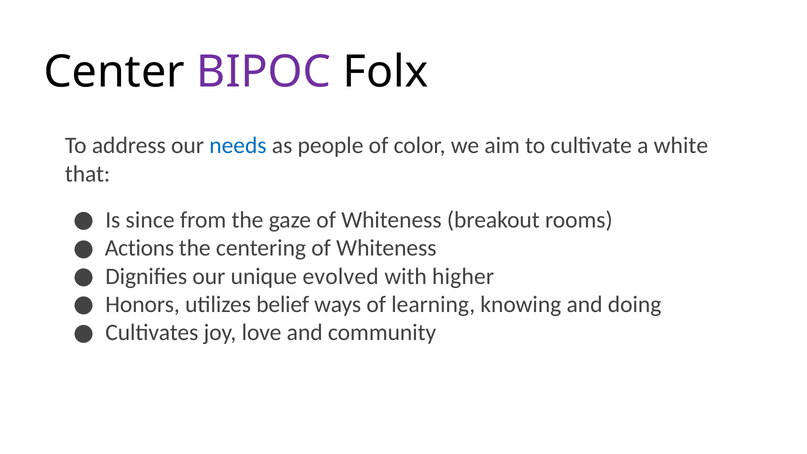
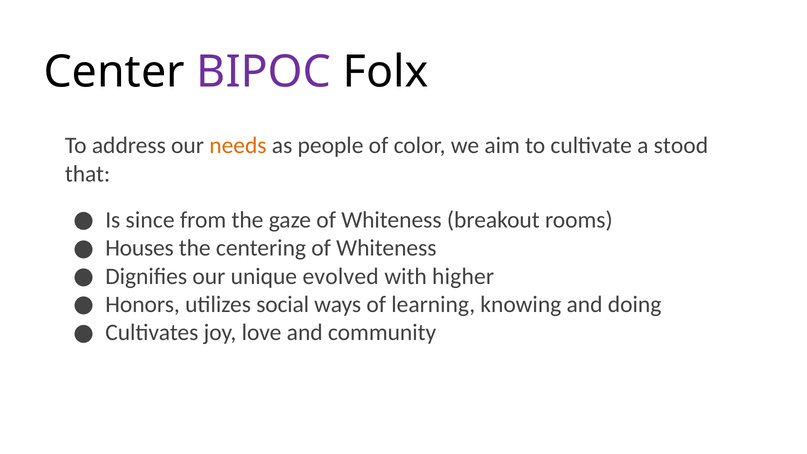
needs colour: blue -> orange (238, 146)
white: white -> stood (681, 146)
Actions: Actions -> Houses (139, 248)
belief: belief -> social (283, 304)
